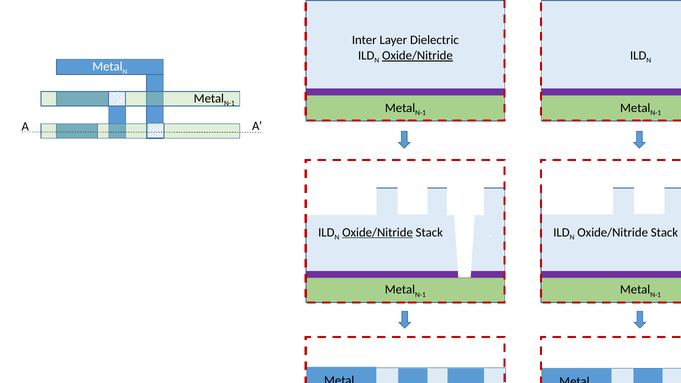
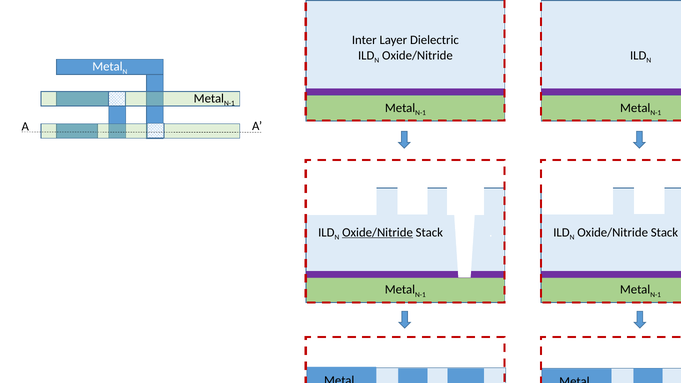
Oxide/Nitride underline: present -> none (417, 55)
